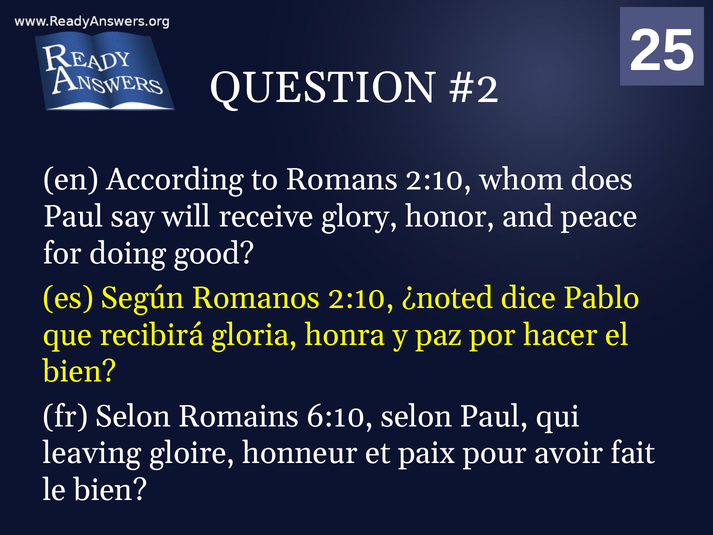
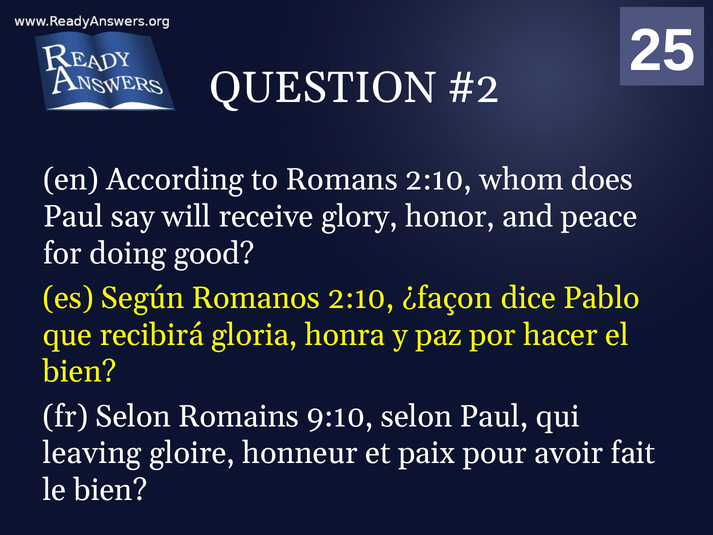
¿noted: ¿noted -> ¿façon (447, 298)
6:10: 6:10 -> 9:10 (340, 416)
